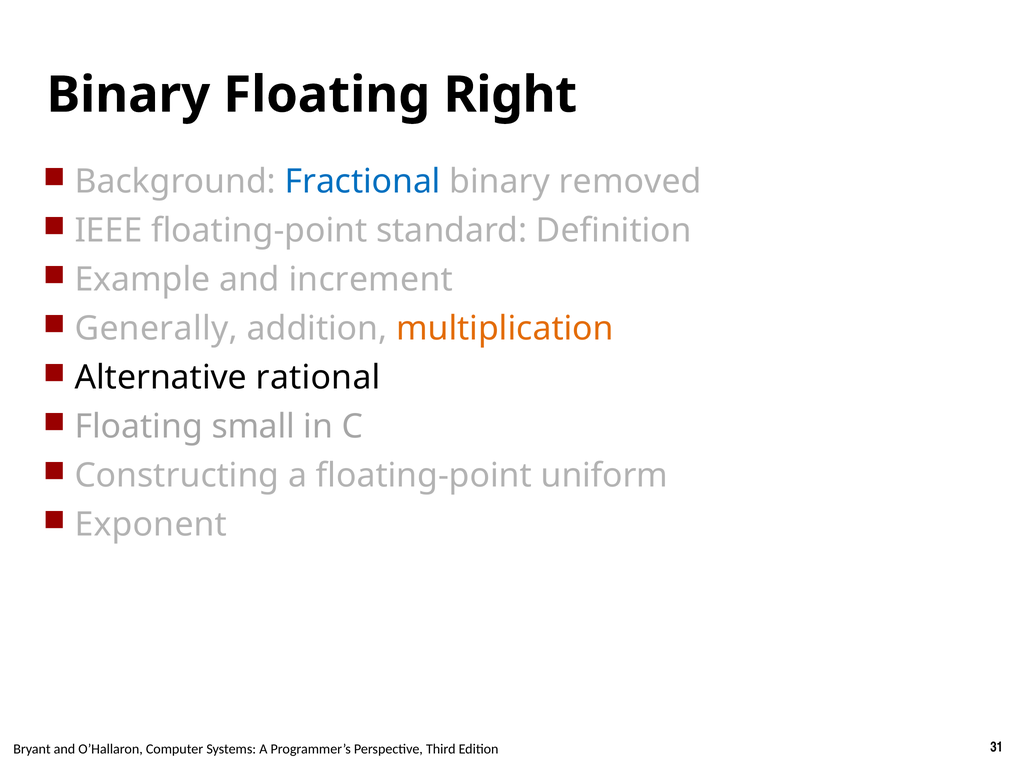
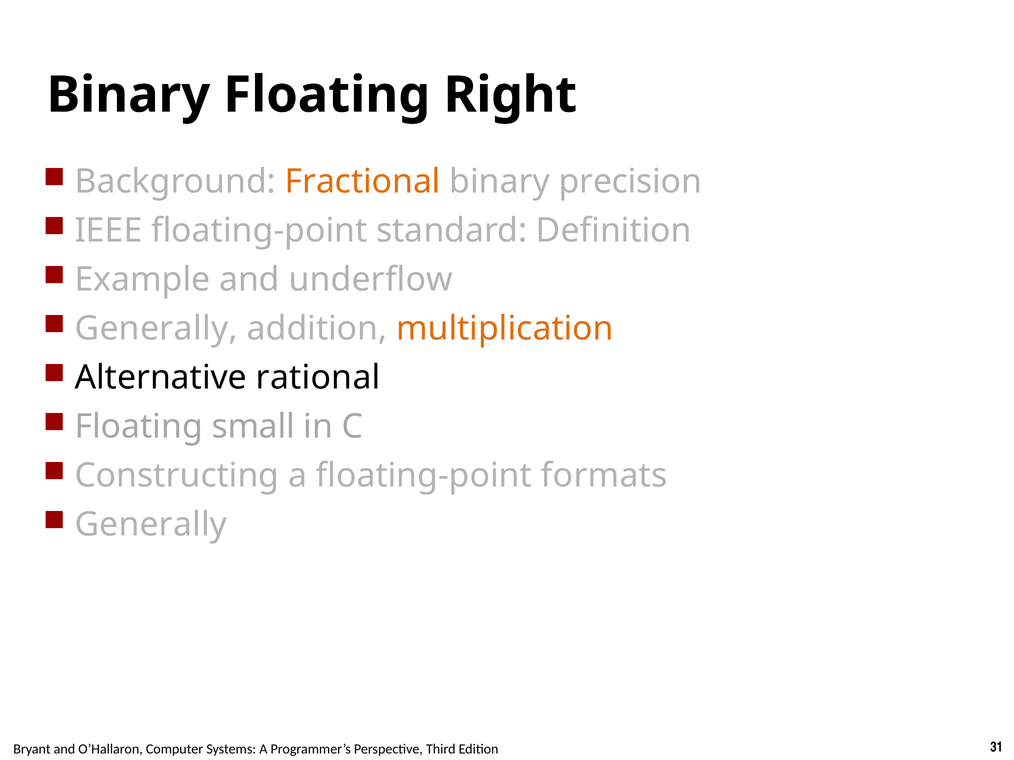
Fractional colour: blue -> orange (363, 182)
removed: removed -> precision (630, 182)
increment: increment -> underflow (371, 280)
uniform: uniform -> formats (604, 476)
Exponent: Exponent -> Generally (151, 525)
